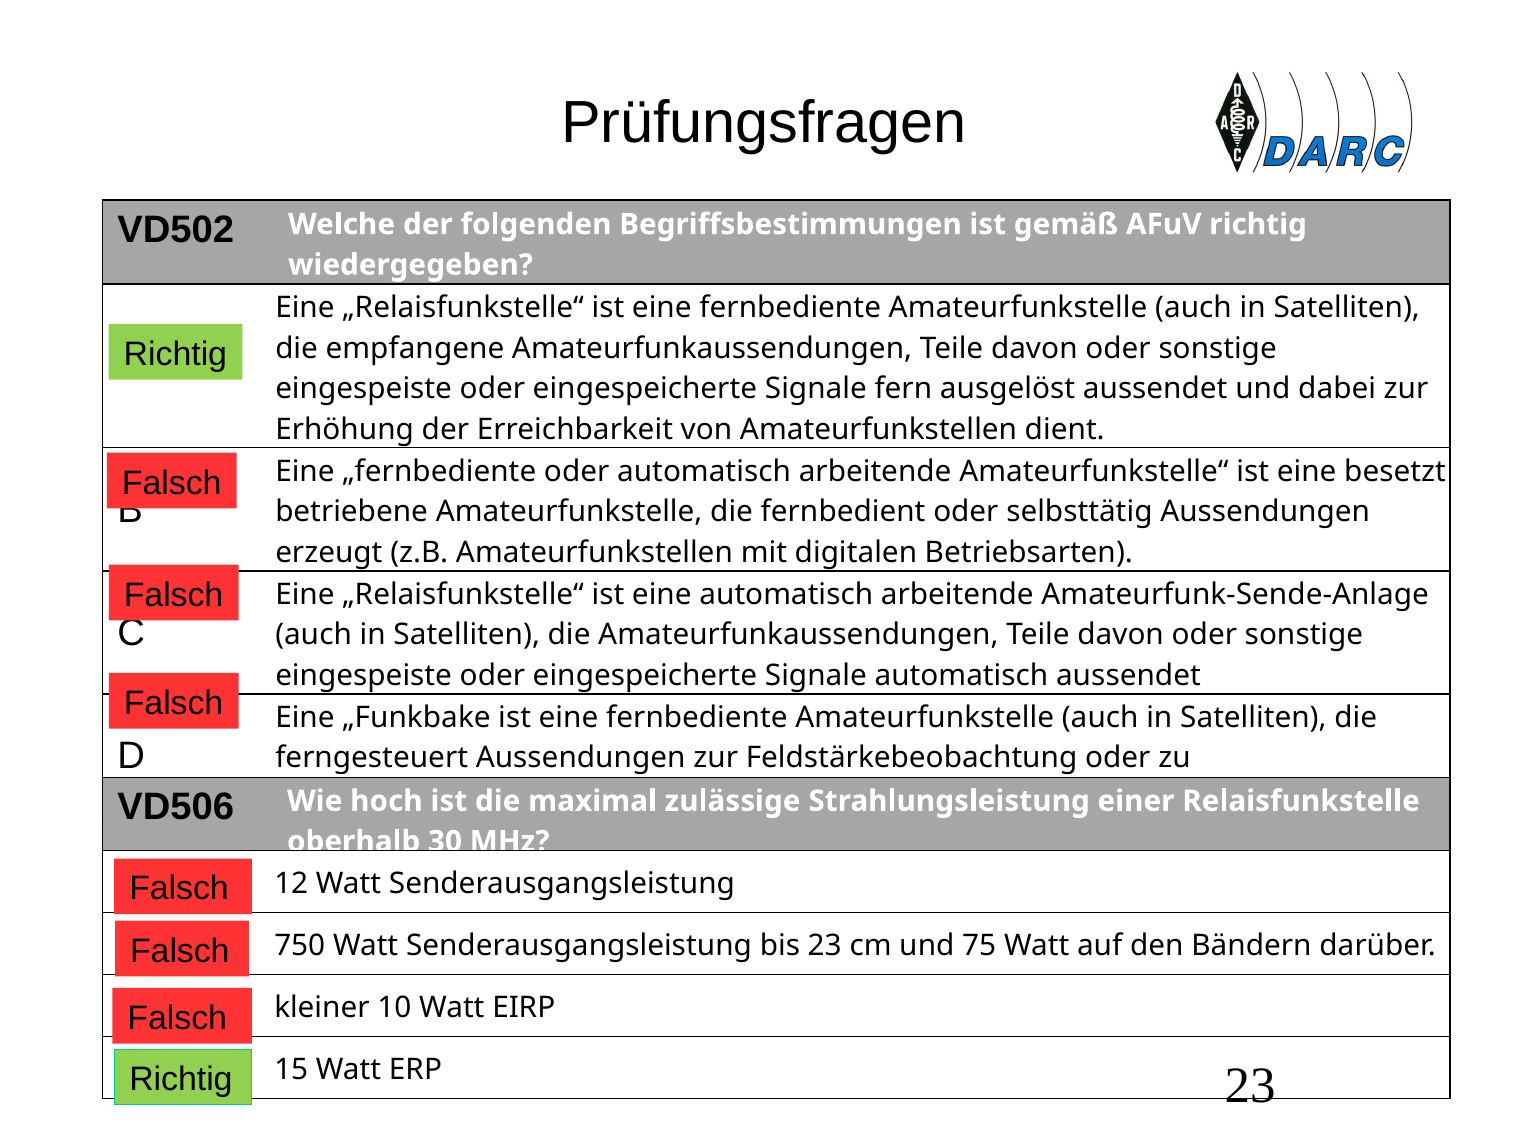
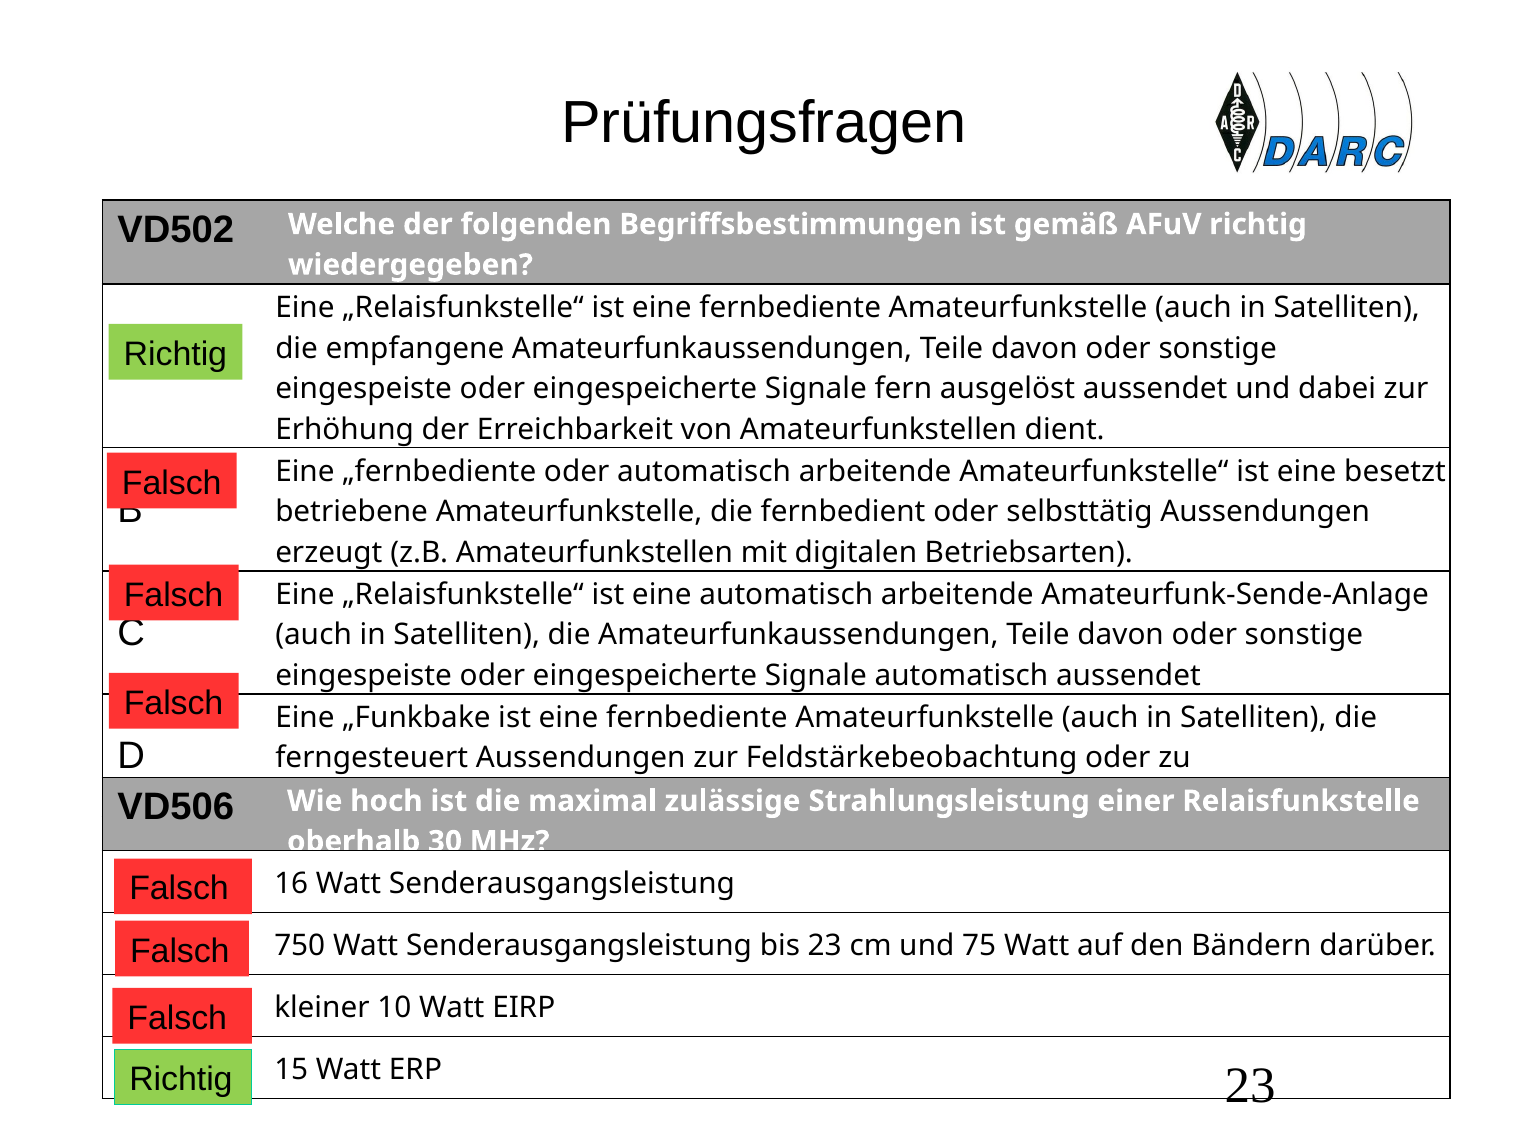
12: 12 -> 16 (291, 884)
